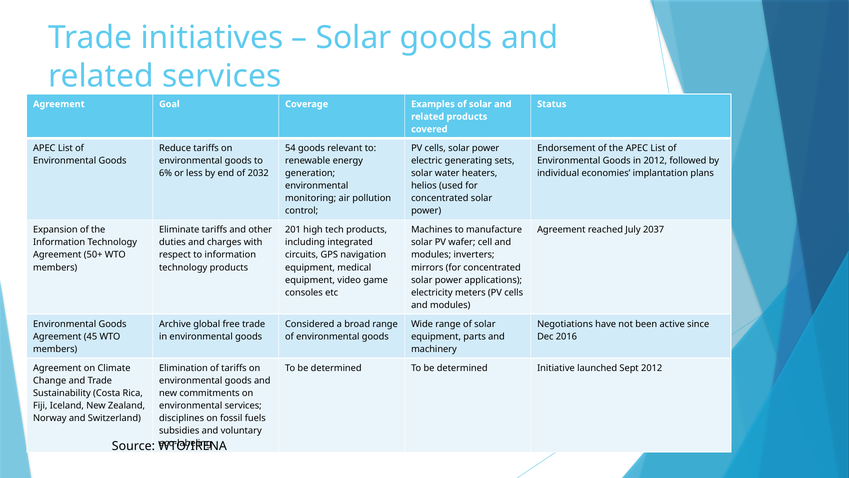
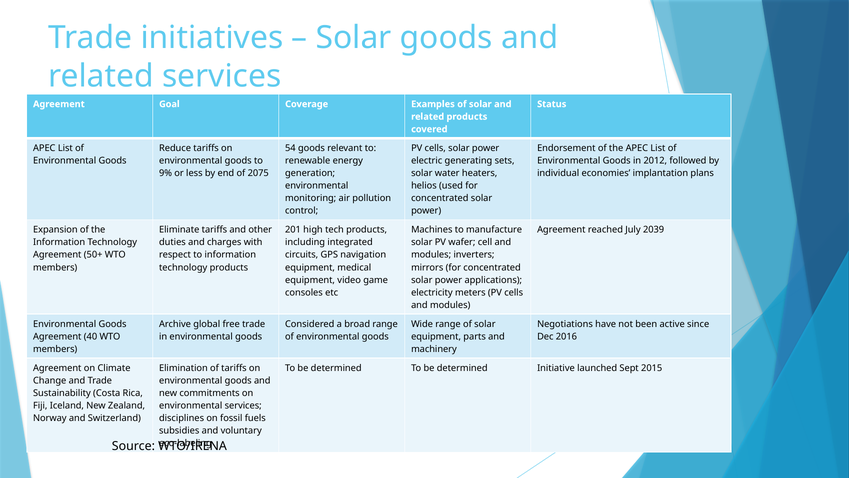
6%: 6% -> 9% (166, 173)
2032: 2032 -> 2075 (258, 173)
2037: 2037 -> 2039 (654, 230)
45: 45 -> 40 (91, 336)
Sept 2012: 2012 -> 2015 (652, 368)
